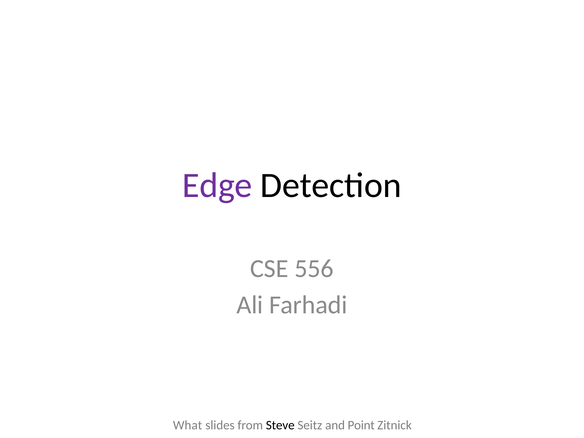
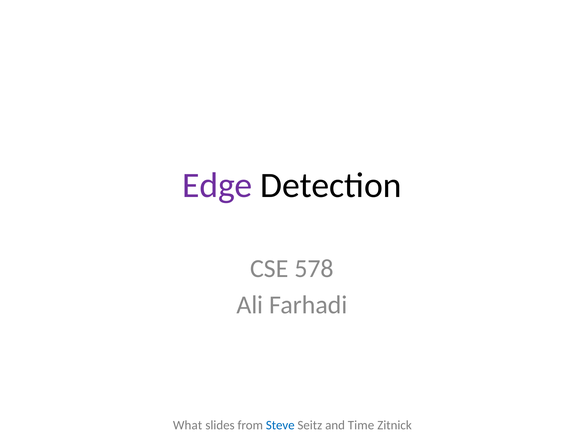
556: 556 -> 578 (314, 269)
Steve colour: black -> blue (280, 425)
Point: Point -> Time (361, 425)
